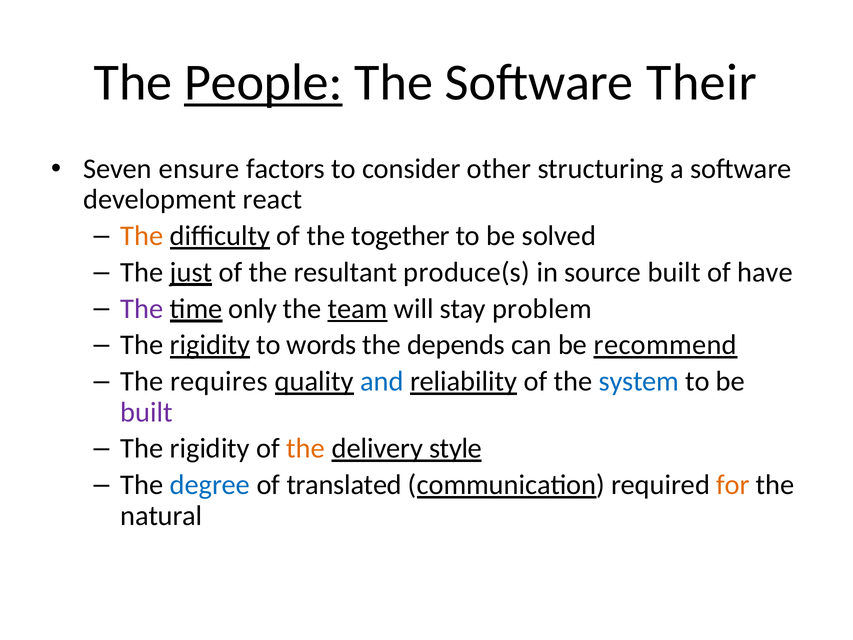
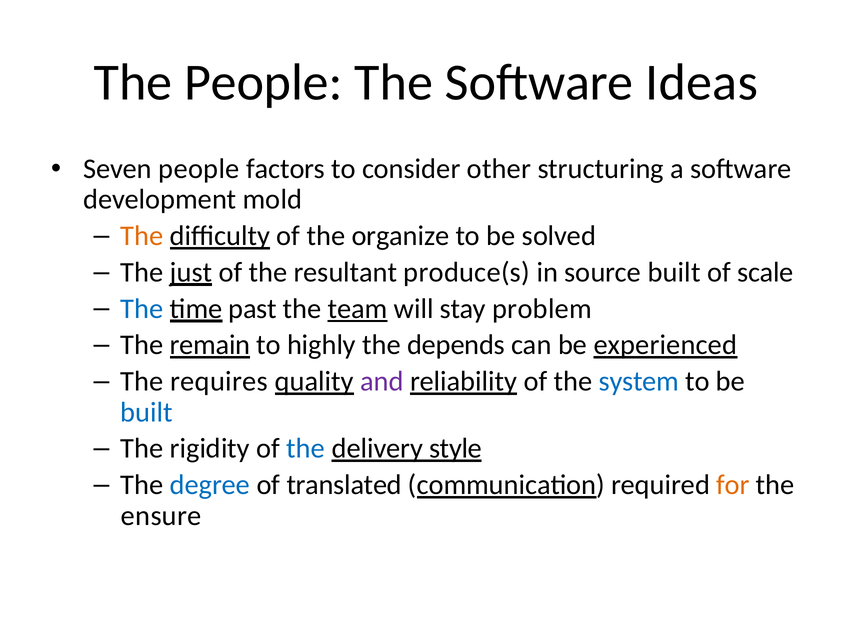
People underline: present -> none (263, 83)
Their: Their -> Ideas (702, 83)
Seven ensure: ensure -> people (199, 169)
react: react -> mold (272, 199)
together: together -> organize (400, 236)
have: have -> scale (765, 272)
The colour: purple -> blue (142, 309)
only: only -> past (253, 309)
rigidity: rigidity -> remain (210, 345)
words: words -> highly (321, 345)
recommend: recommend -> experienced (665, 345)
and colour: blue -> purple (382, 381)
built colour: purple -> blue (147, 412)
the colour: orange -> blue (306, 448)
natural: natural -> ensure (161, 515)
